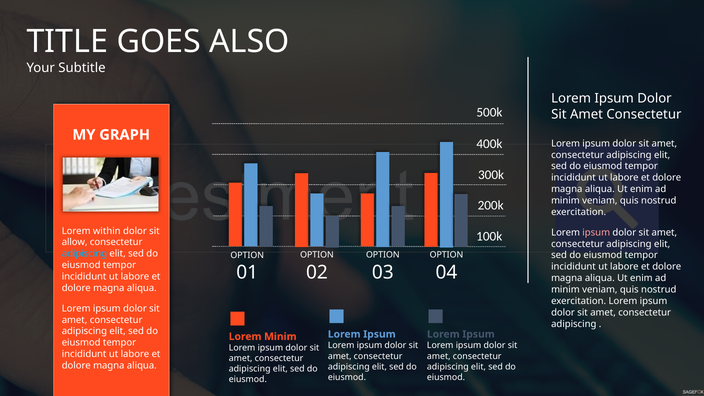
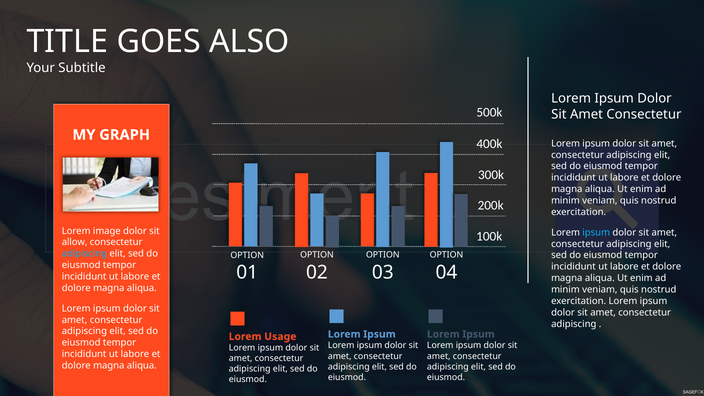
within: within -> image (107, 231)
ipsum colour: pink -> light blue (596, 232)
Lorem Minim: Minim -> Usage (280, 337)
